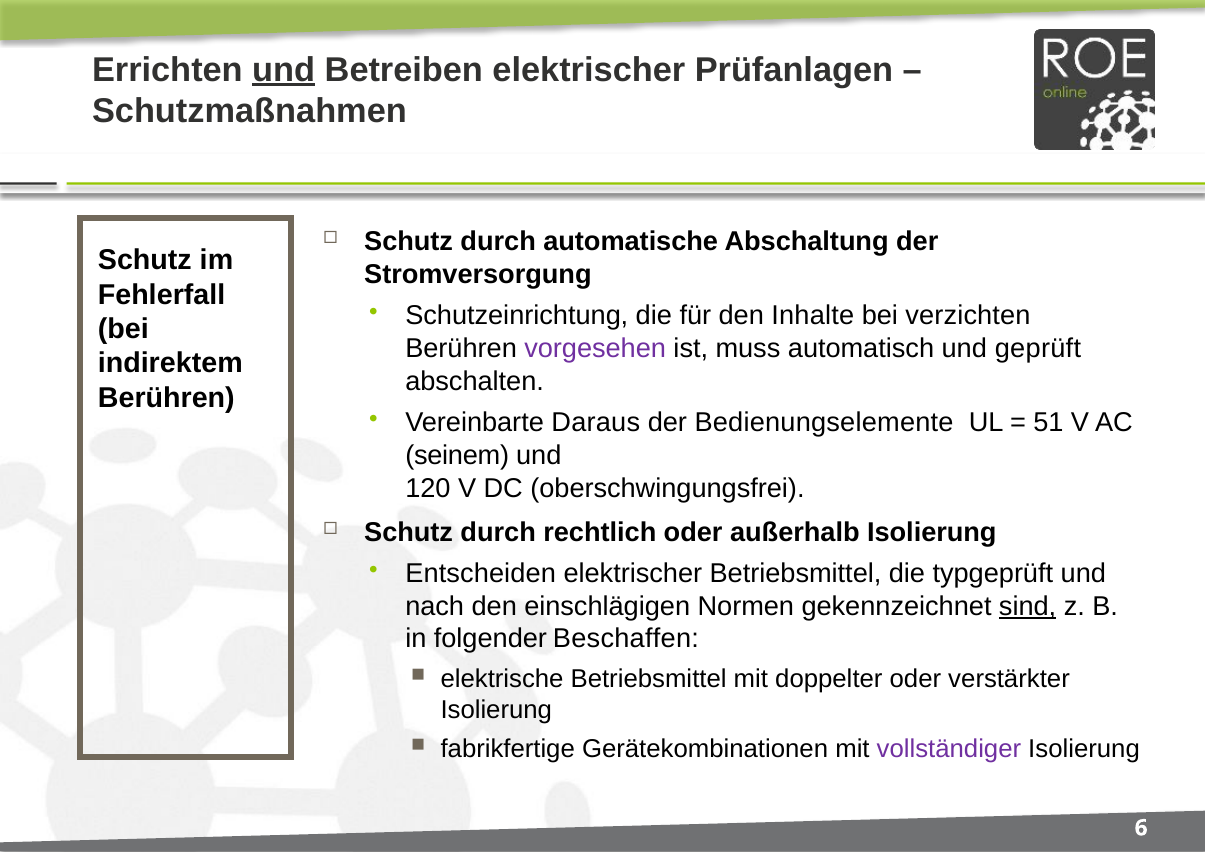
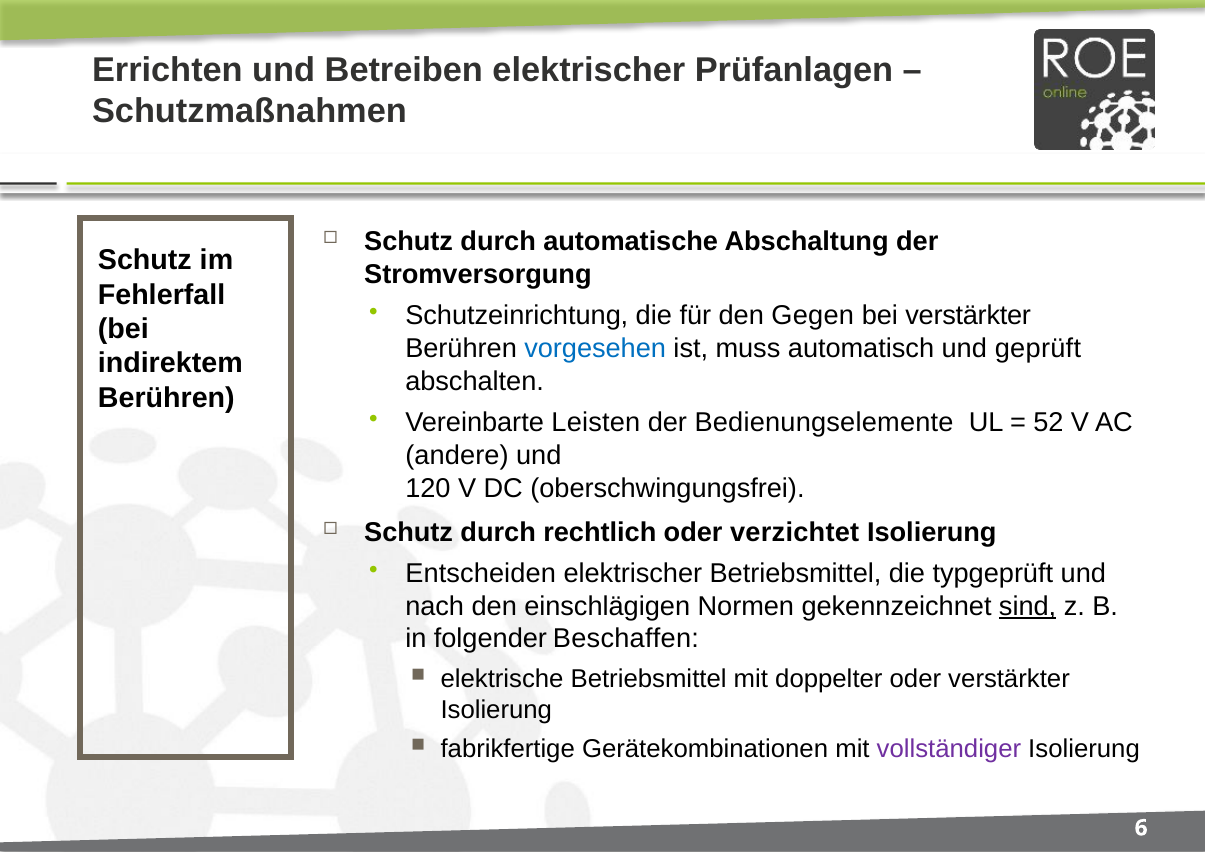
und underline: present -> none (284, 70)
Inhalte: Inhalte -> Gegen (813, 316)
bei verzichten: verzichten -> verstärkter (968, 316)
vorgesehen colour: purple -> blue (595, 349)
Daraus: Daraus -> Leisten (596, 423)
51: 51 -> 52 (1048, 423)
seinem: seinem -> andere (457, 455)
außerhalb: außerhalb -> verzichtet (795, 532)
